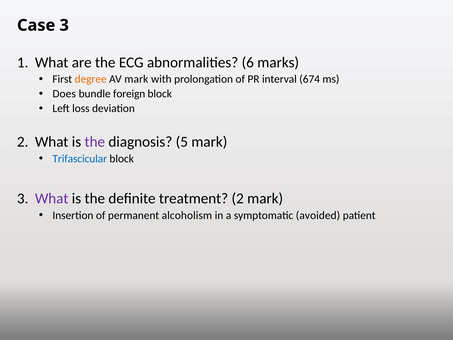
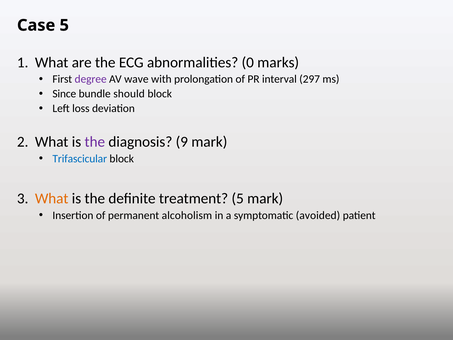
Case 3: 3 -> 5 (64, 25)
6: 6 -> 0 (248, 62)
degree colour: orange -> purple (91, 79)
AV mark: mark -> wave (136, 79)
674: 674 -> 297 (310, 79)
Does: Does -> Since (64, 94)
foreign: foreign -> should (129, 94)
5: 5 -> 9 (182, 142)
What colour: purple -> orange (52, 198)
treatment 2: 2 -> 5 (238, 198)
